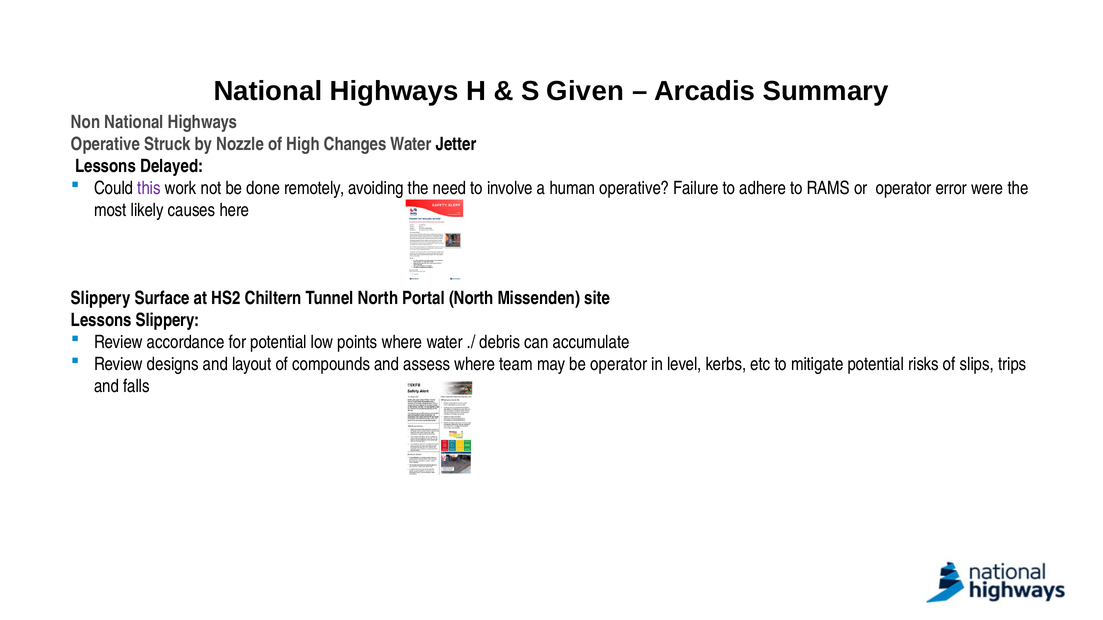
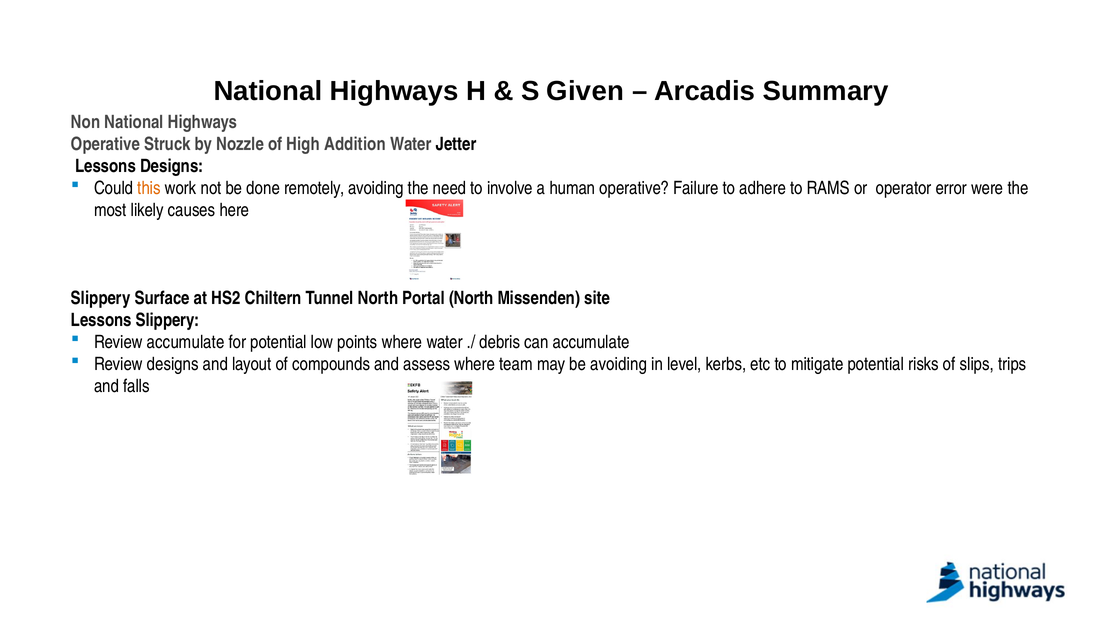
Changes: Changes -> Addition (355, 144)
Lessons Delayed: Delayed -> Designs (172, 166)
this colour: purple -> orange (149, 188)
Review accordance: accordance -> accumulate (186, 342)
be operator: operator -> avoiding (619, 365)
